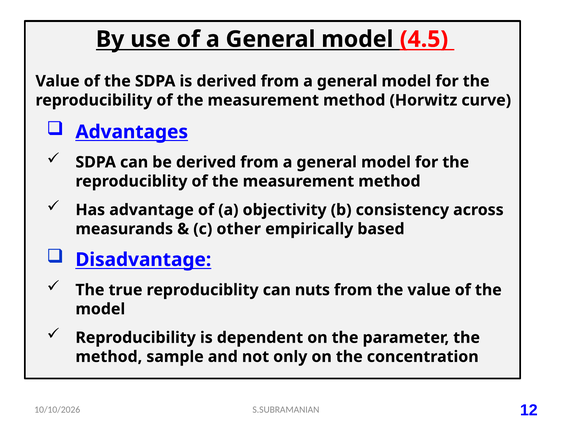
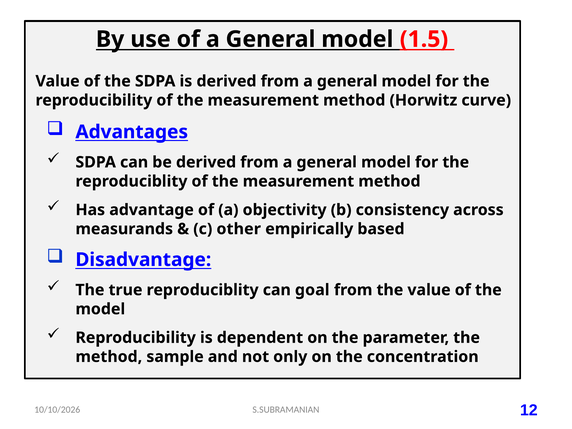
4.5: 4.5 -> 1.5 (424, 39)
nuts: nuts -> goal (312, 290)
